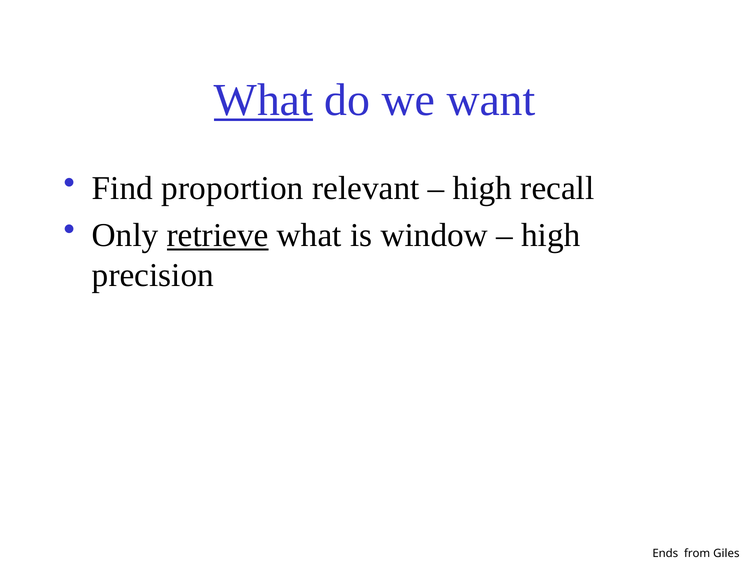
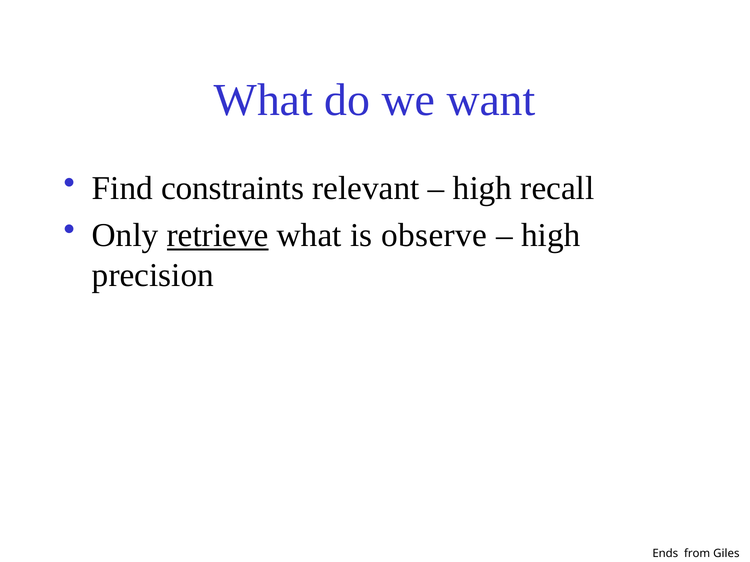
What underline: present -> none (263, 100)
proportion: proportion -> constraints (233, 189)
window: window -> observe (434, 235)
